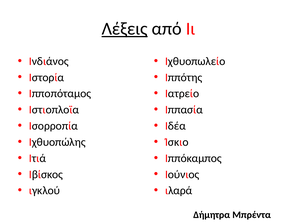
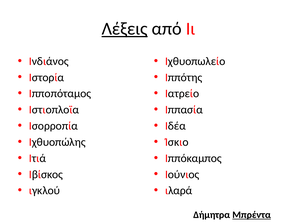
Μπρέντα underline: none -> present (252, 215)
